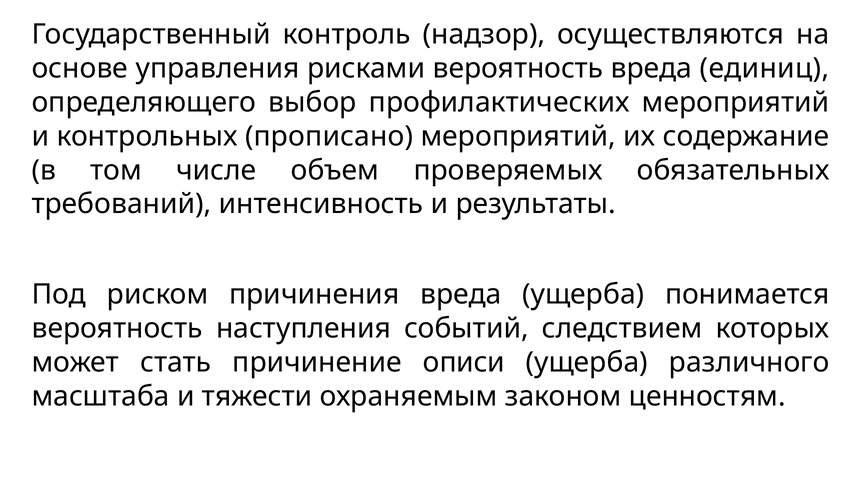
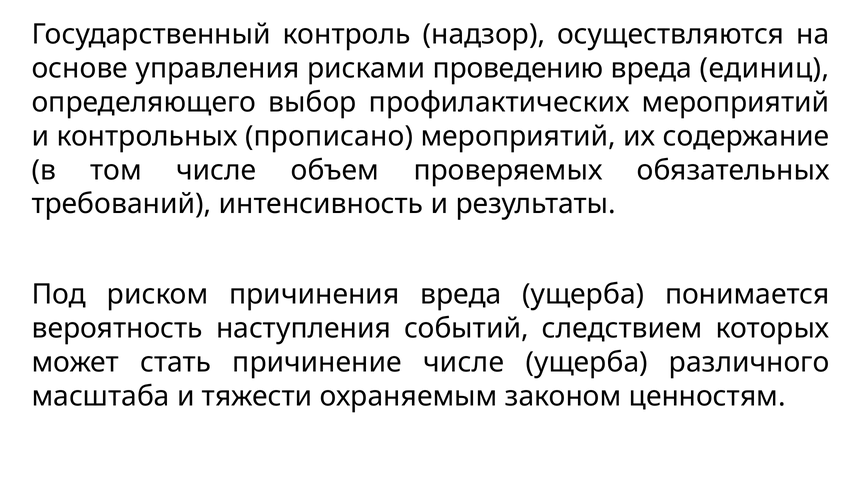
рисками вероятность: вероятность -> проведению (518, 68)
причинение описи: описи -> числе (464, 362)
